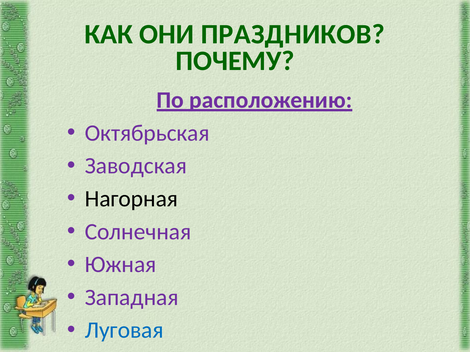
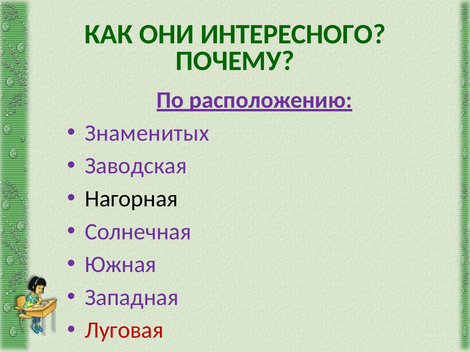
ПРАЗДНИКОВ: ПРАЗДНИКОВ -> ИНТЕРЕСНОГО (293, 34)
Октябрьская: Октябрьская -> Знаменитых (147, 133)
Луговая colour: blue -> red (124, 331)
